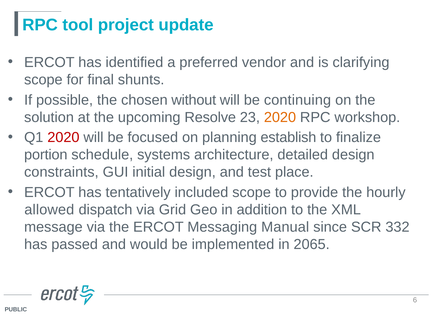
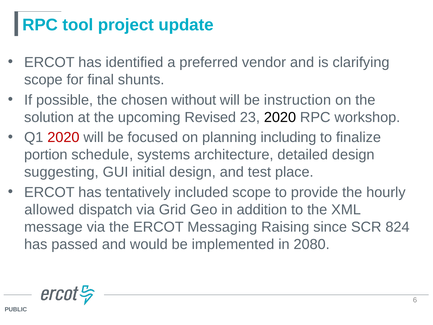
continuing: continuing -> instruction (297, 100)
Resolve: Resolve -> Revised (210, 117)
2020 colour: orange -> black (280, 117)
establish: establish -> including (288, 137)
constraints: constraints -> suggesting (61, 172)
Manual: Manual -> Raising (285, 227)
332: 332 -> 824 (398, 227)
2065: 2065 -> 2080 (312, 244)
